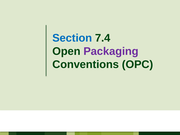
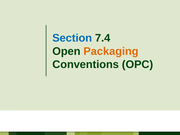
Packaging colour: purple -> orange (111, 51)
